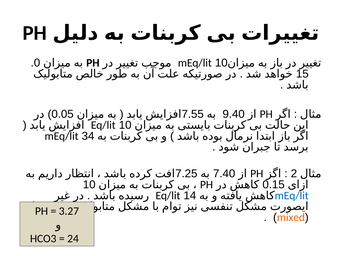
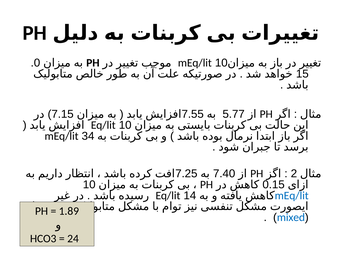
0.05: 0.05 -> 7.15 (63, 114)
9.40: 9.40 -> 5.77 (234, 114)
3.27: 3.27 -> 1.89 (69, 212)
mixed colour: orange -> blue (291, 218)
